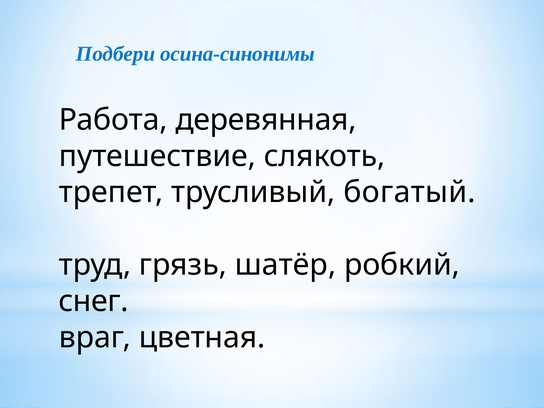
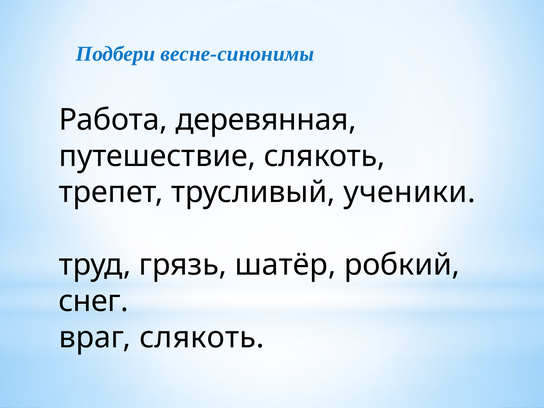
осина-синонимы: осина-синонимы -> весне-синонимы (237, 54)
богатый: богатый -> ученики (410, 192)
враг цветная: цветная -> слякоть (202, 337)
